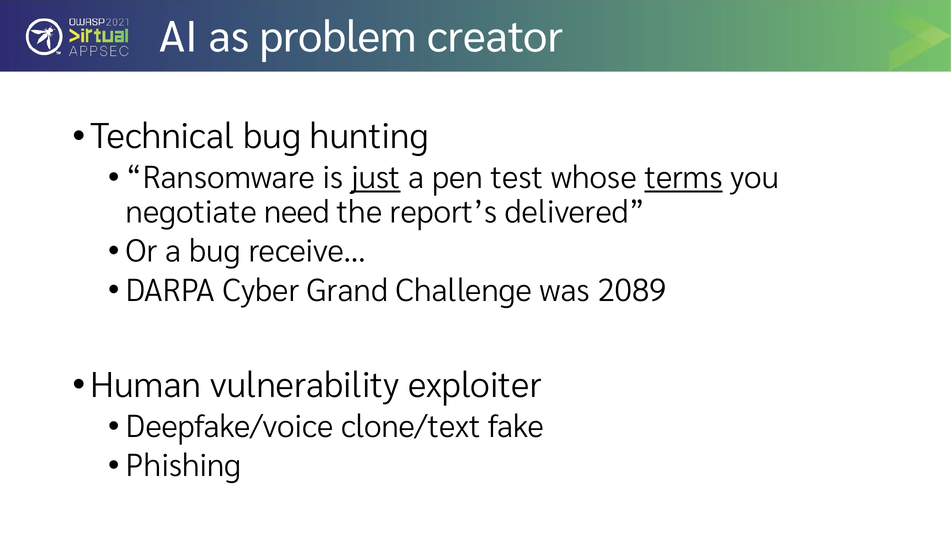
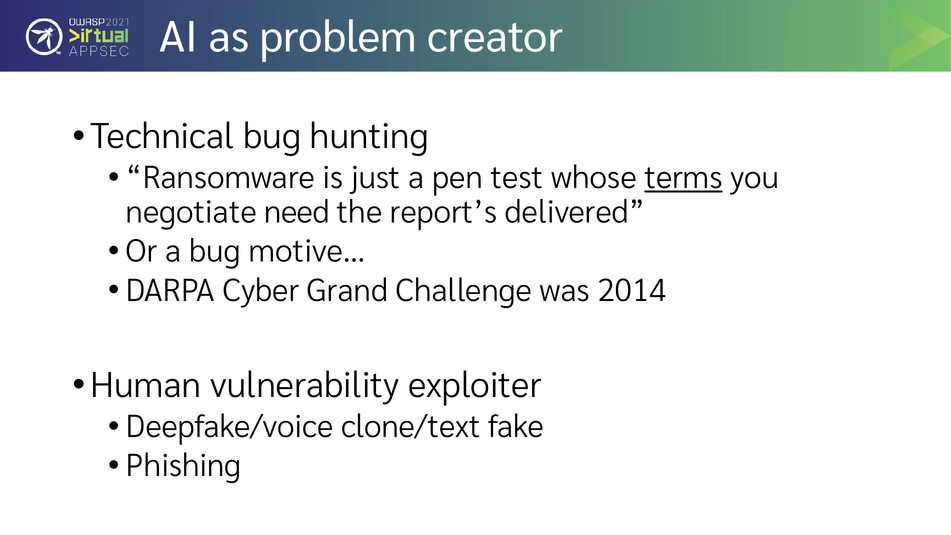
just underline: present -> none (376, 178)
receive…: receive… -> motive… (307, 251)
2089: 2089 -> 2014 (632, 291)
